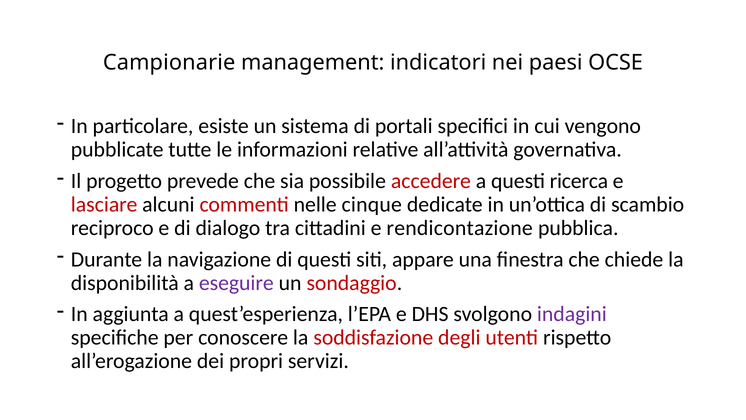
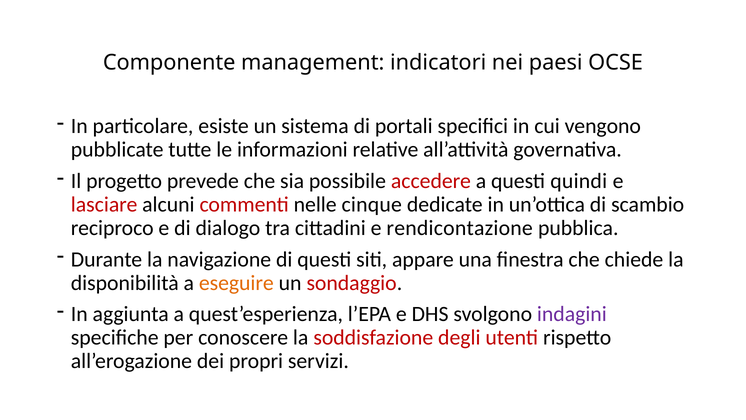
Campionarie: Campionarie -> Componente (169, 63)
ricerca: ricerca -> quindi (579, 181)
eseguire colour: purple -> orange (236, 283)
